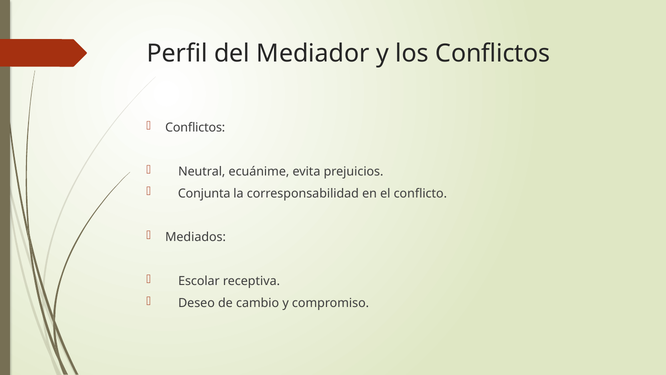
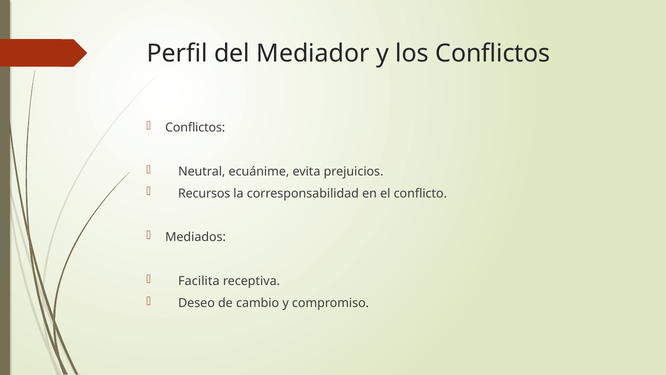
Conjunta: Conjunta -> Recursos (204, 193)
Escolar: Escolar -> Facilita (199, 281)
